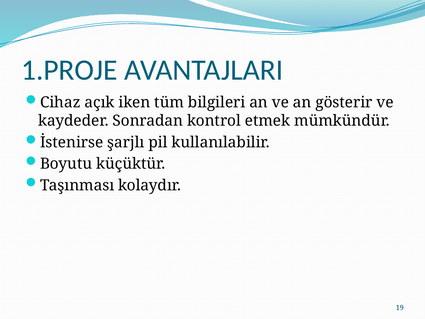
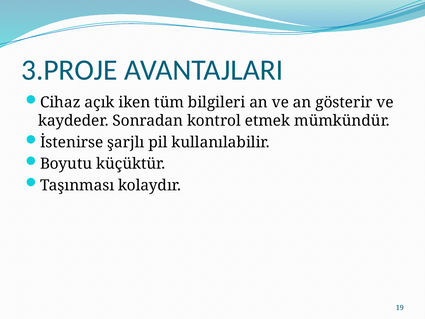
1.PROJE: 1.PROJE -> 3.PROJE (69, 70)
